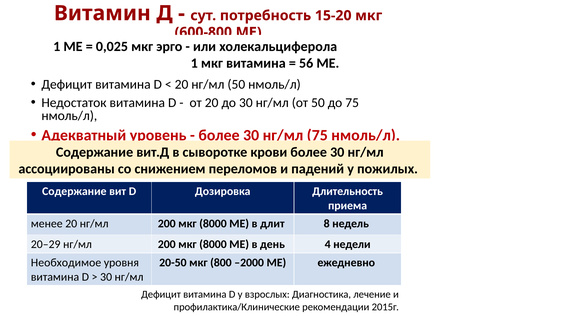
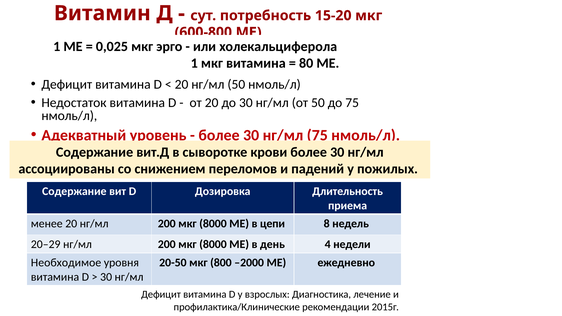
56: 56 -> 80 (306, 63)
длит: длит -> цепи (273, 224)
